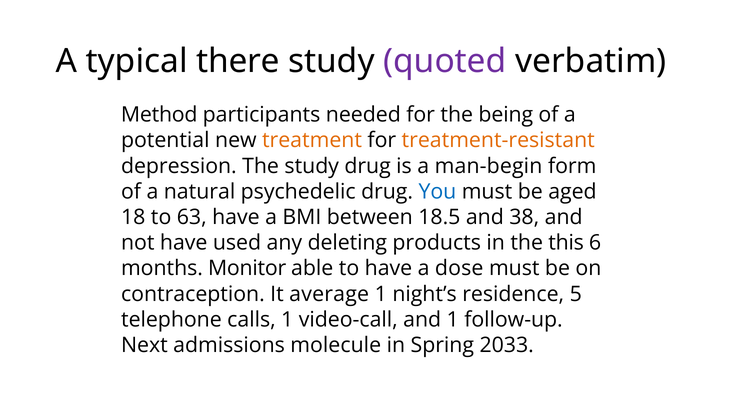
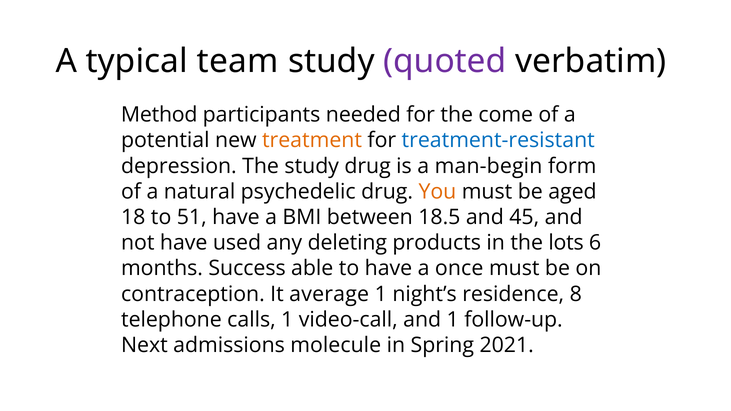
there: there -> team (238, 61)
being: being -> come (506, 115)
treatment-resistant colour: orange -> blue (498, 141)
You colour: blue -> orange (437, 192)
63: 63 -> 51 (192, 217)
38: 38 -> 45 (524, 217)
this: this -> lots (566, 243)
Monitor: Monitor -> Success (247, 269)
dose: dose -> once (459, 269)
5: 5 -> 8 (576, 294)
2033: 2033 -> 2021 (507, 345)
